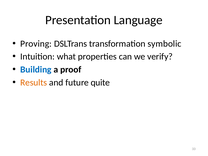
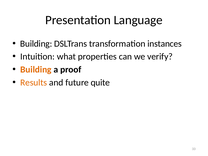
Proving: Proving -> Building (36, 44)
symbolic: symbolic -> instances (165, 44)
Building colour: blue -> orange (36, 70)
